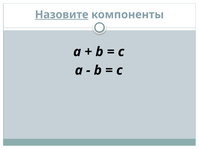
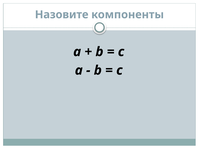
Назовите underline: present -> none (62, 15)
